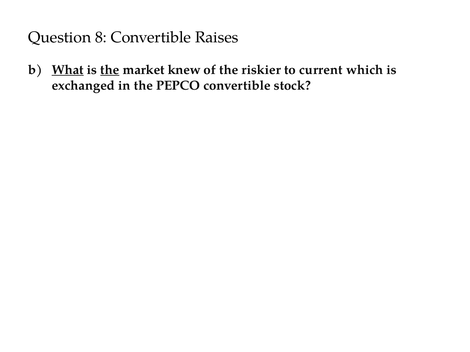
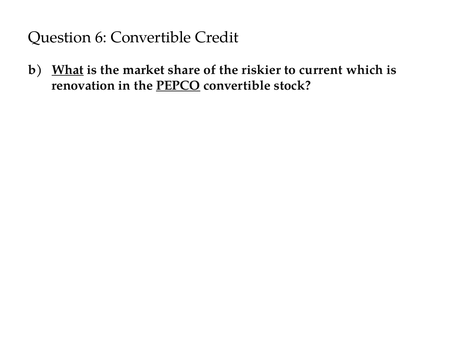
8: 8 -> 6 (101, 38)
Raises: Raises -> Credit (217, 38)
the underline: present -> none (110, 70)
knew: knew -> share (184, 70)
exchanged: exchanged -> renovation (83, 86)
PEPCO underline: none -> present (178, 86)
